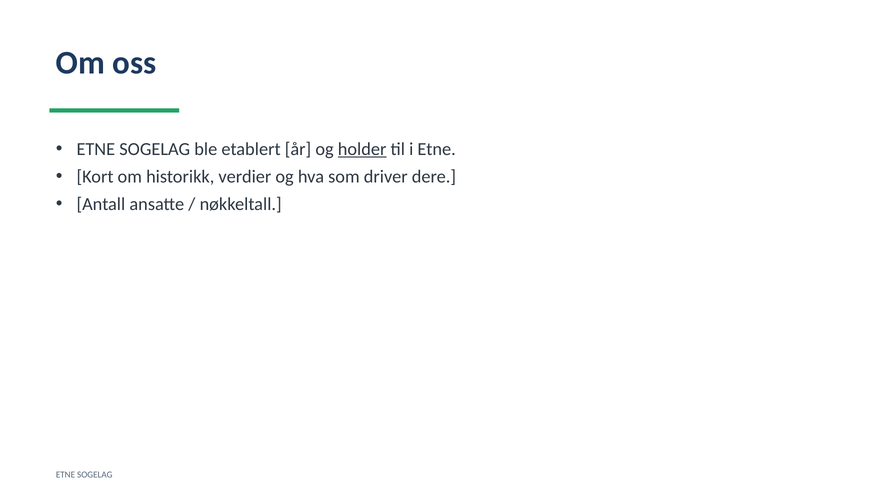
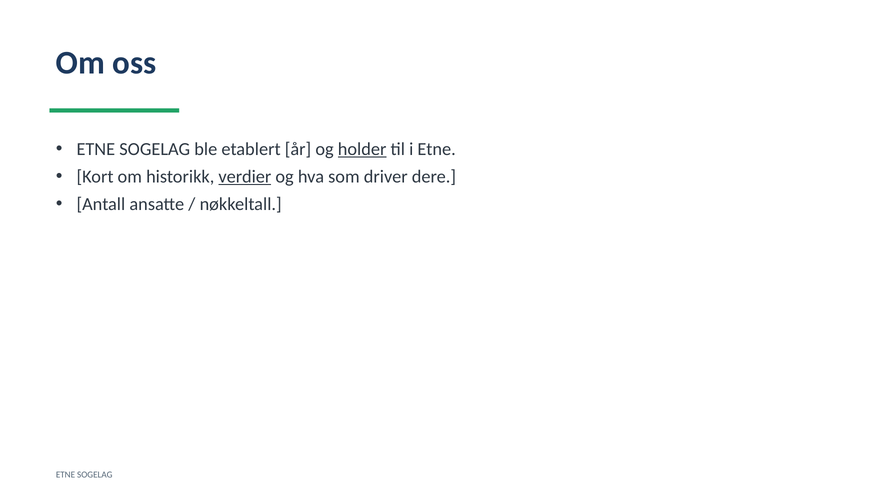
verdier underline: none -> present (245, 176)
